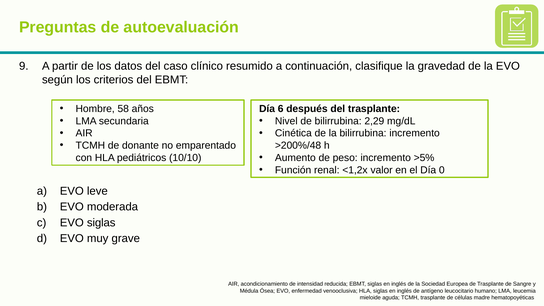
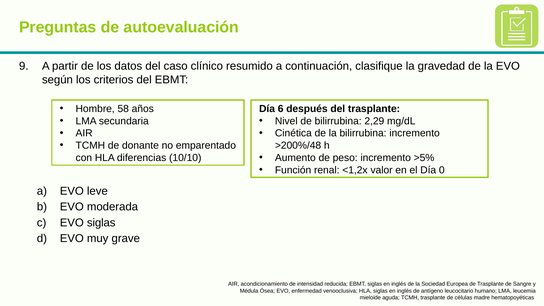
pediátricos: pediátricos -> diferencias (142, 158)
